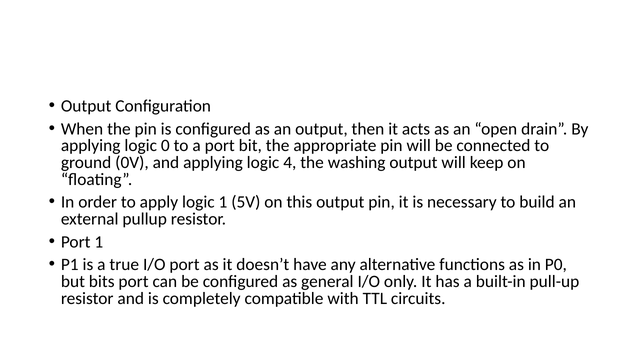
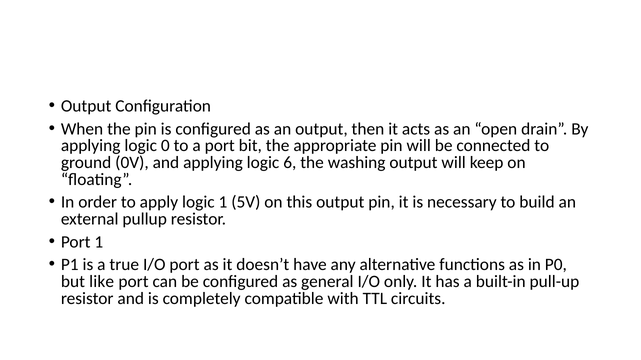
4: 4 -> 6 (290, 163)
bits: bits -> like (102, 282)
